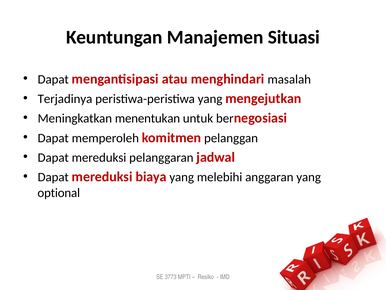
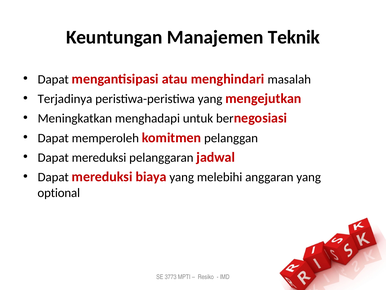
Situasi: Situasi -> Teknik (294, 37)
menentukan: menentukan -> menghadapi (147, 118)
